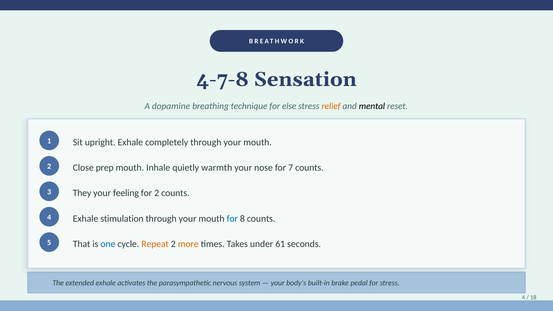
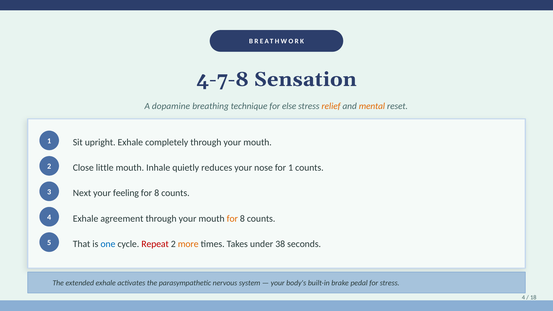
mental colour: black -> orange (372, 106)
prep: prep -> little (105, 168)
warmth: warmth -> reduces (217, 168)
for 7: 7 -> 1 (291, 168)
They: They -> Next (82, 193)
2: 2 -> 8 (157, 193)
stimulation: stimulation -> agreement (122, 219)
for colour: blue -> orange (232, 219)
Repeat colour: orange -> red (155, 244)
61: 61 -> 38 (280, 244)
